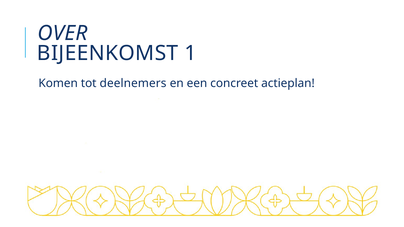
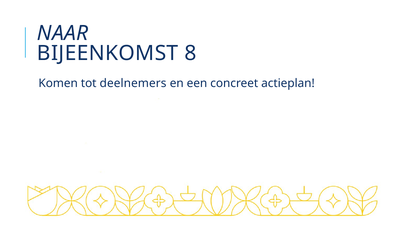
OVER: OVER -> NAAR (63, 33)
1: 1 -> 8 (191, 53)
